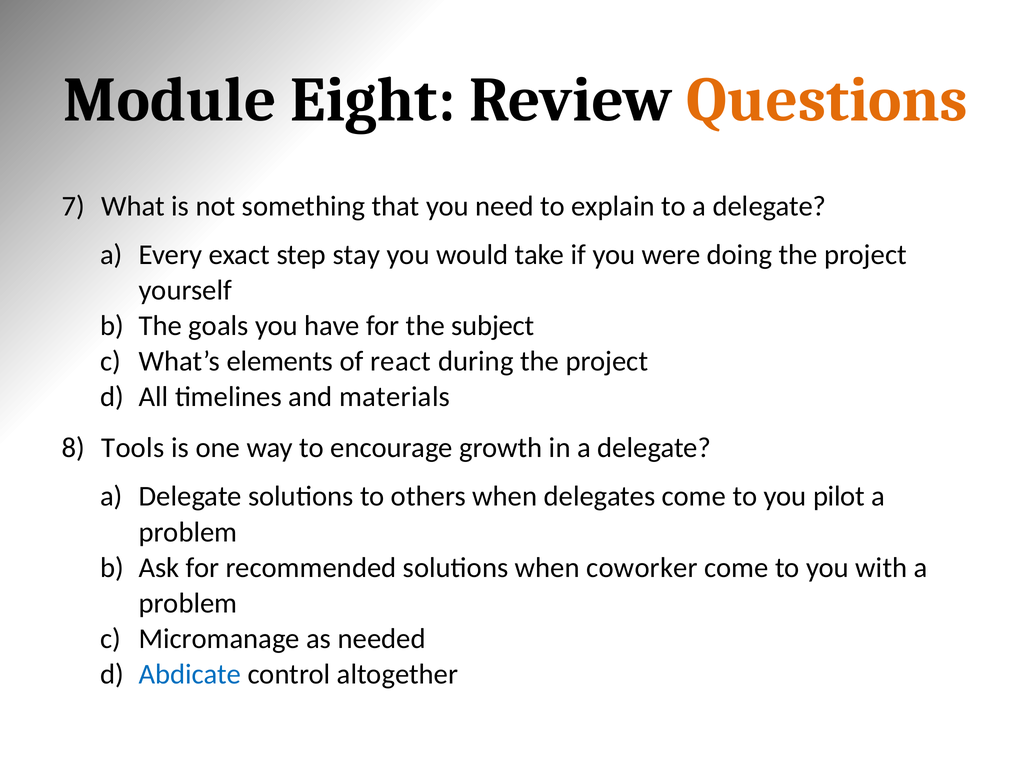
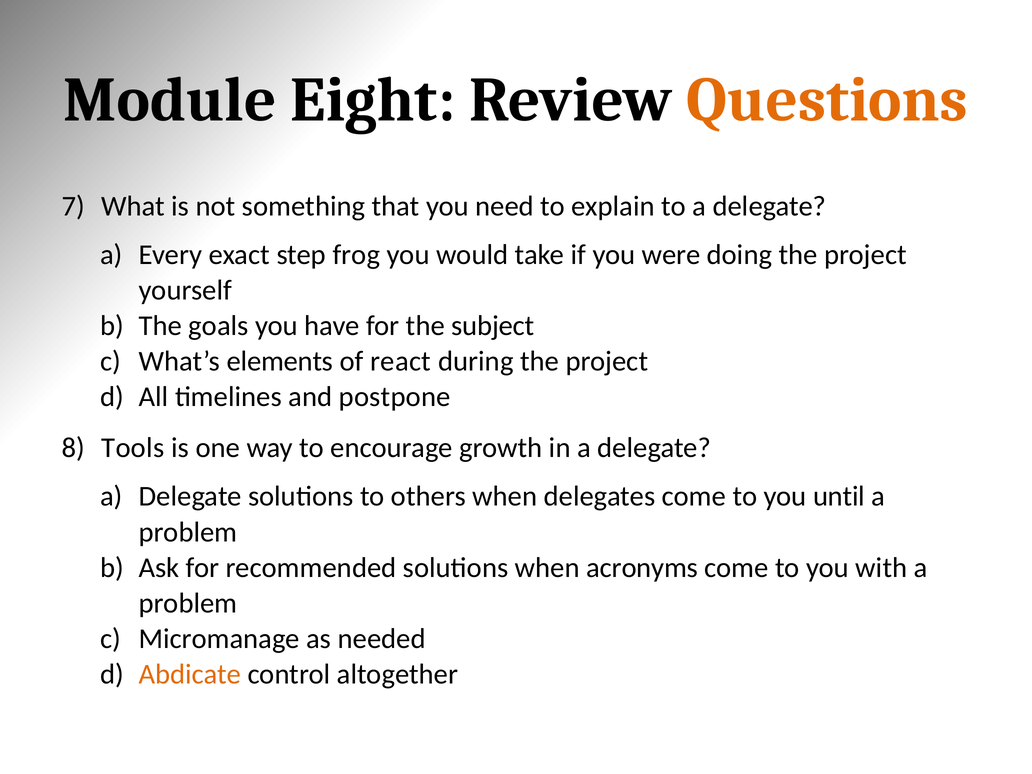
stay: stay -> frog (356, 255)
materials: materials -> postpone (395, 397)
pilot: pilot -> until (839, 496)
coworker: coworker -> acronyms (642, 568)
Abdicate colour: blue -> orange (190, 674)
